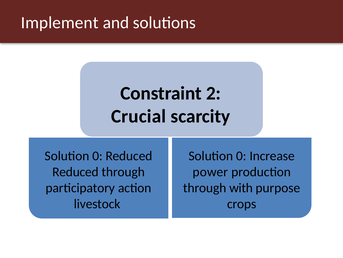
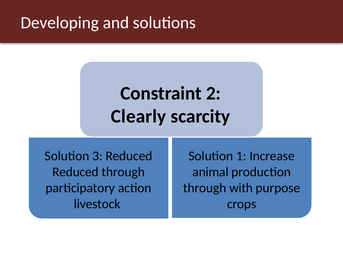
Implement: Implement -> Developing (60, 23)
Crucial: Crucial -> Clearly (139, 116)
0: 0 -> 3 (97, 155)
0: 0 -> 1 (241, 155)
power: power -> animal (211, 171)
